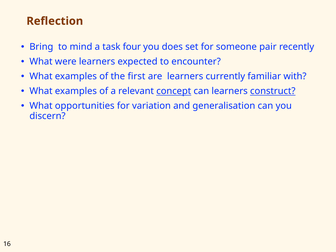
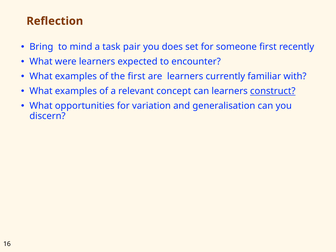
four: four -> pair (132, 47)
someone pair: pair -> first (268, 47)
concept underline: present -> none (174, 91)
